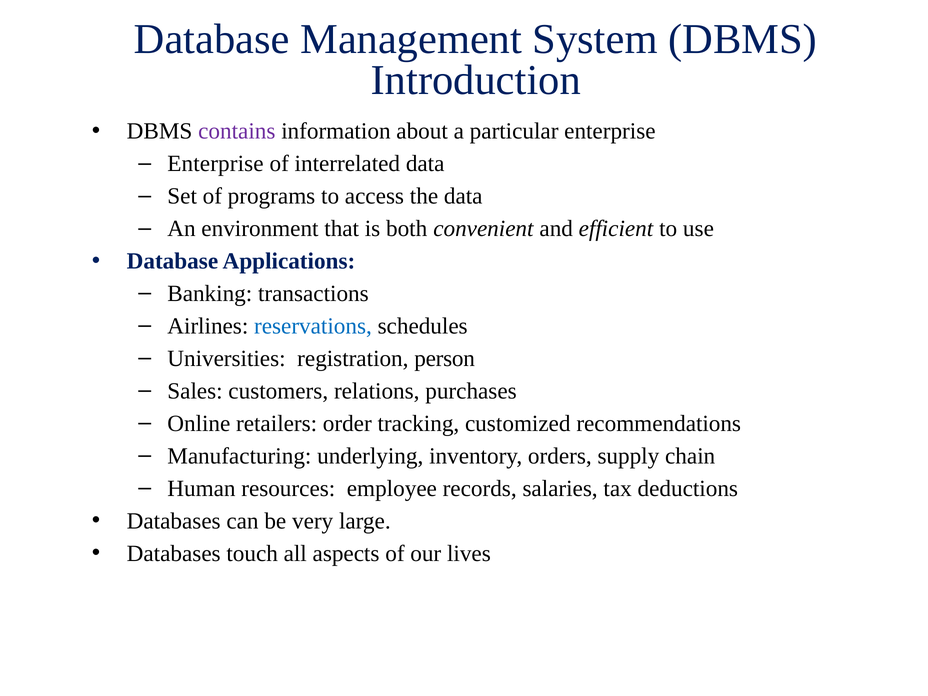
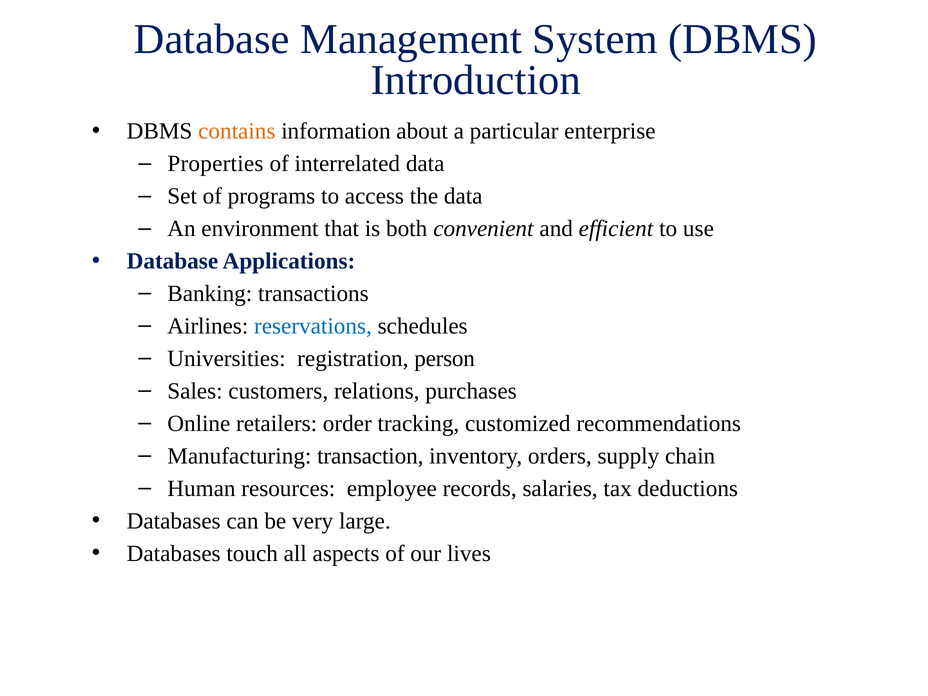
contains colour: purple -> orange (237, 131)
Enterprise: Enterprise -> Properties (215, 164)
underlying: underlying -> transaction (370, 456)
